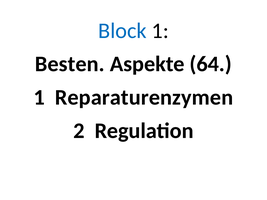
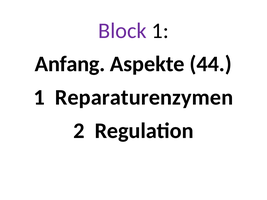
Block colour: blue -> purple (122, 31)
Besten: Besten -> Anfang (70, 64)
64: 64 -> 44 (211, 64)
